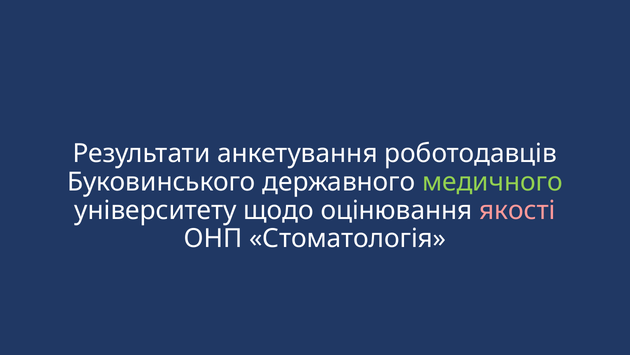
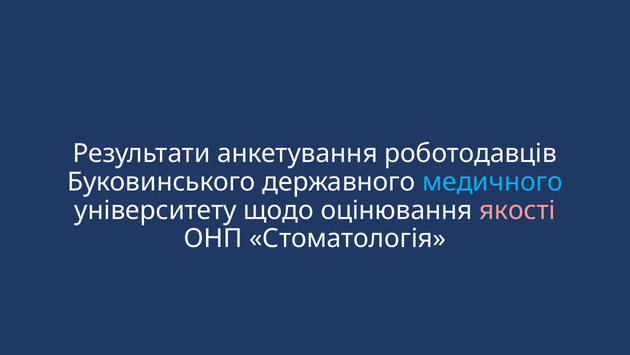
медичного colour: light green -> light blue (492, 182)
